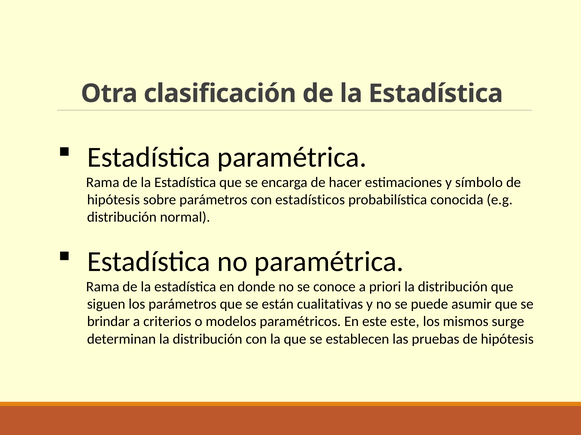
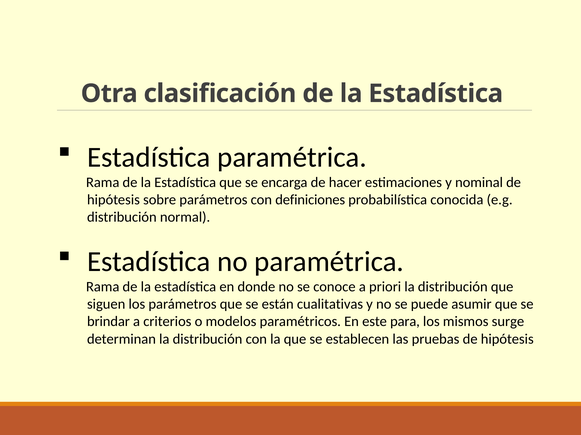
símbolo: símbolo -> nominal (479, 183)
estadísticos: estadísticos -> definiciones (310, 200)
este este: este -> para (405, 322)
